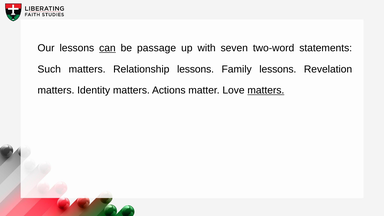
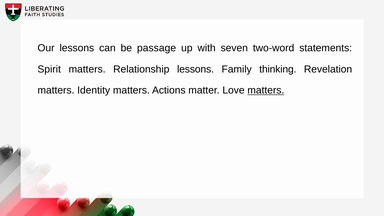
can underline: present -> none (107, 48)
Such: Such -> Spirit (49, 69)
Family lessons: lessons -> thinking (278, 69)
